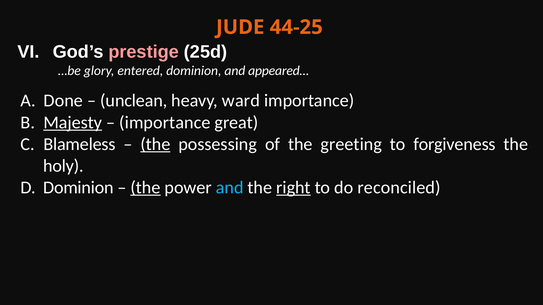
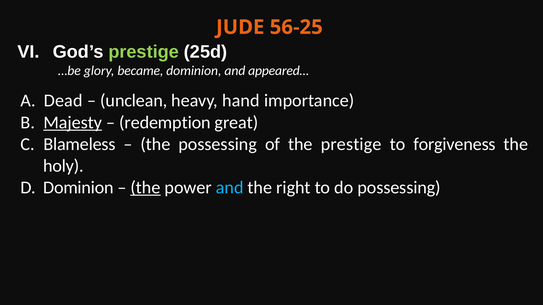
44-25: 44-25 -> 56-25 (296, 27)
prestige colour: pink -> light green (144, 52)
entered: entered -> became (140, 71)
Done: Done -> Dead (63, 101)
ward: ward -> hand (241, 101)
importance: importance -> redemption (165, 123)
the underline: present -> none (155, 144)
the greeting: greeting -> prestige (351, 144)
right underline: present -> none (293, 188)
do reconciled: reconciled -> possessing (399, 188)
